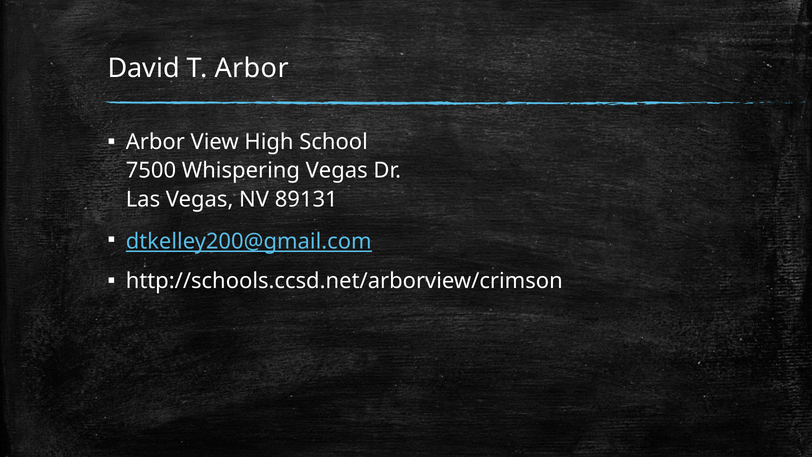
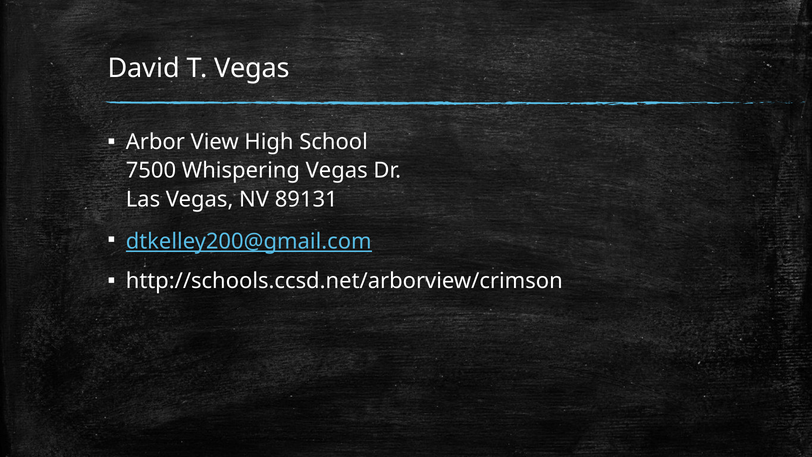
T Arbor: Arbor -> Vegas (252, 68)
